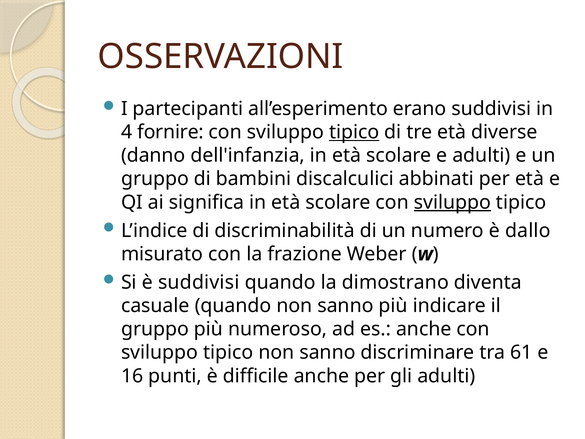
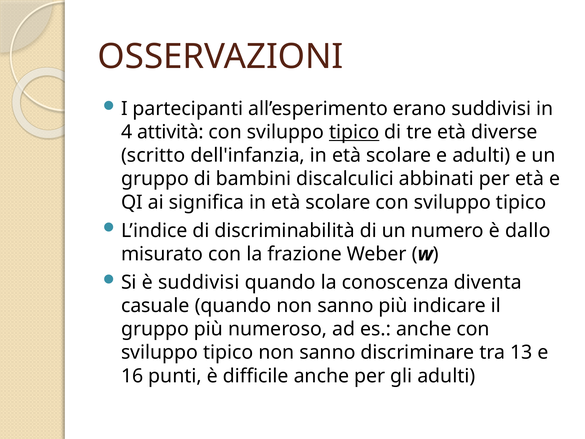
fornire: fornire -> attività (170, 132)
danno: danno -> scritto (153, 155)
sviluppo underline: present -> none (452, 202)
dimostrano: dimostrano -> conoscenza (395, 282)
61: 61 -> 13 (521, 352)
